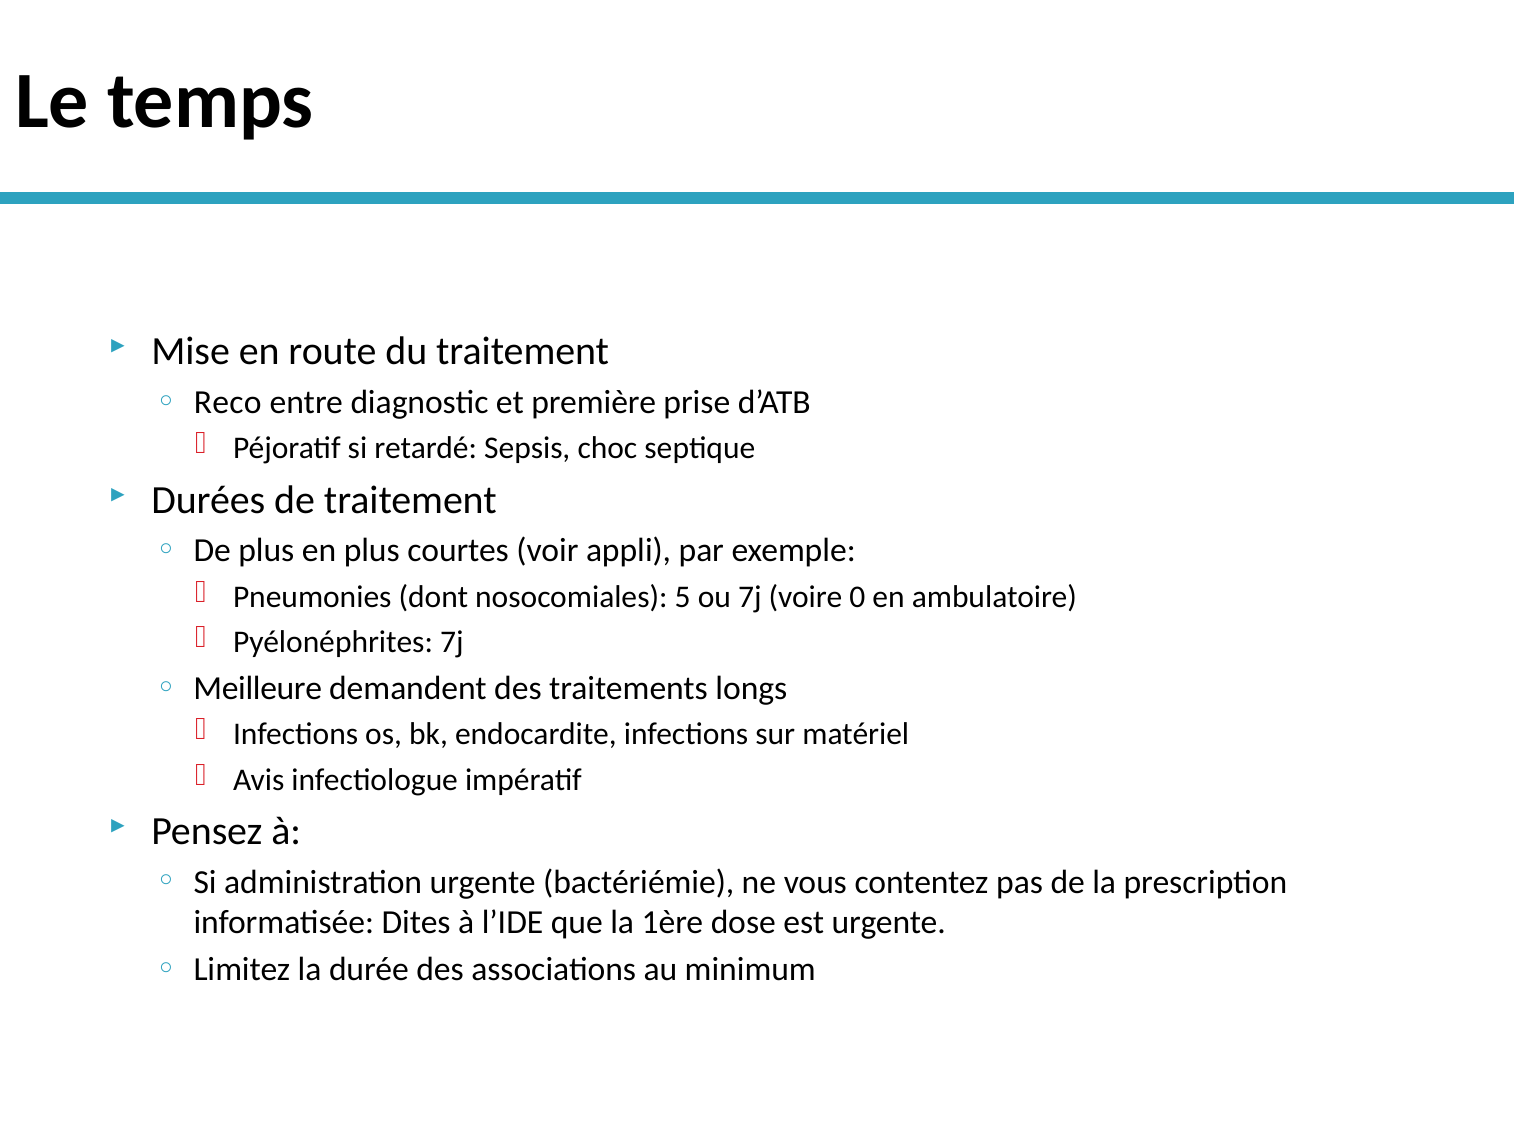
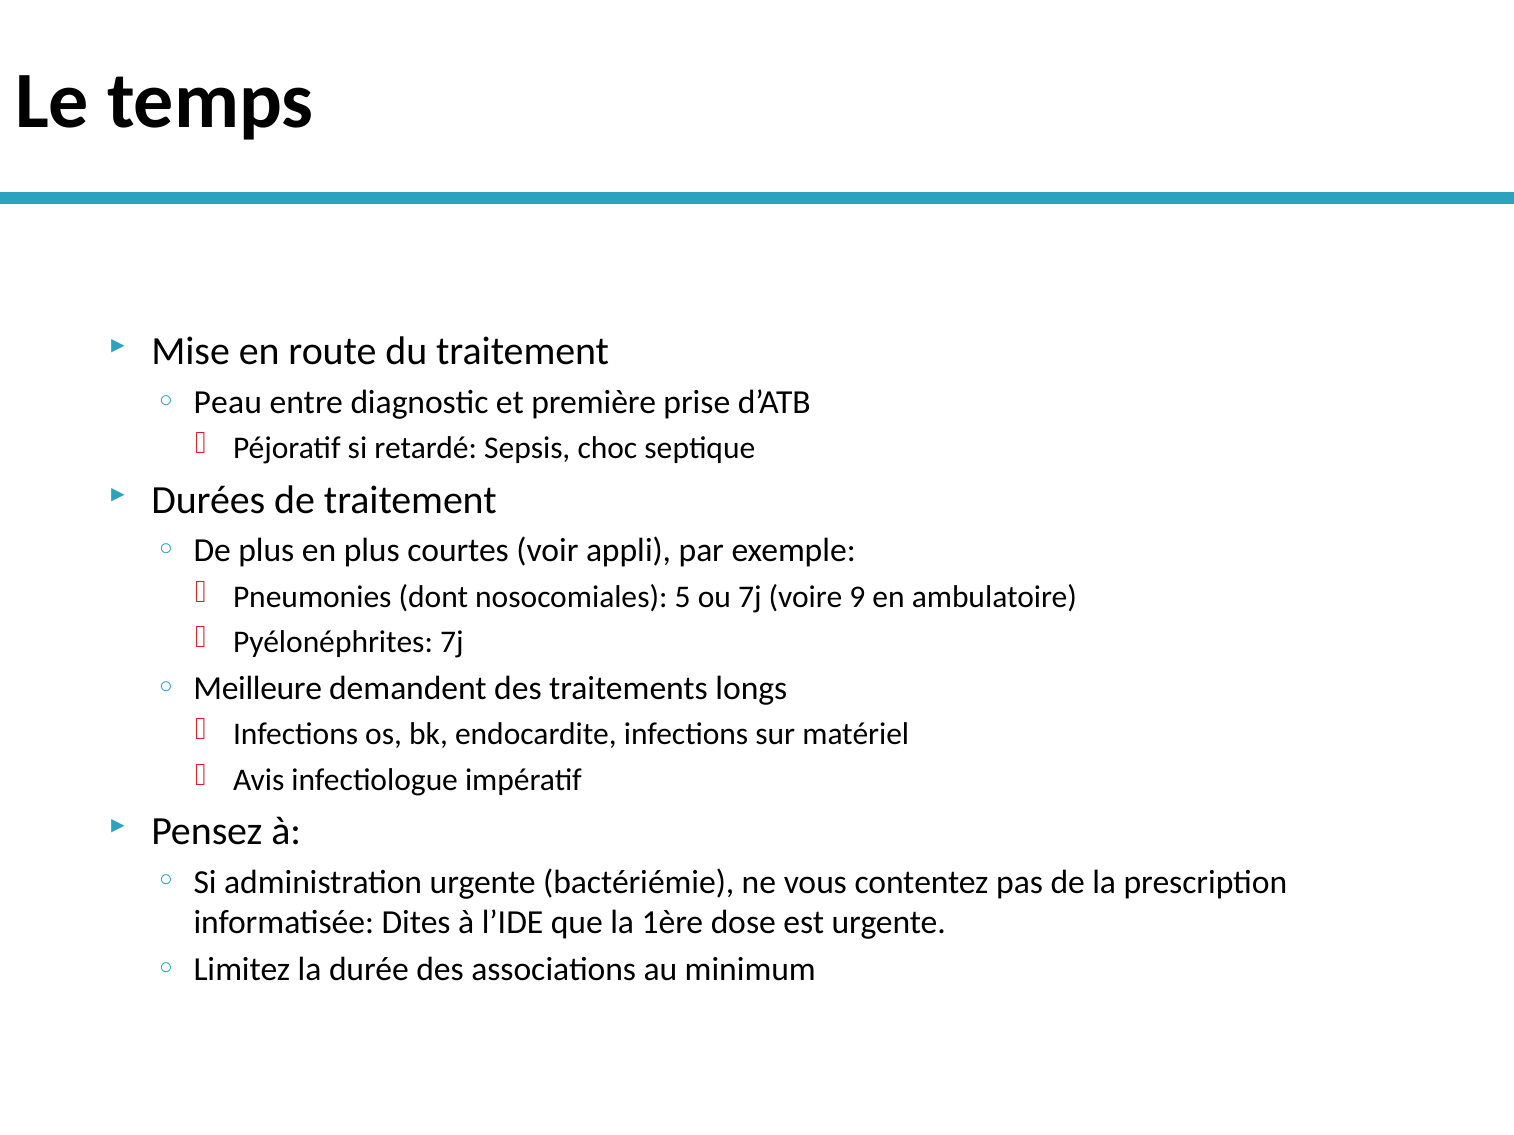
Reco: Reco -> Peau (228, 402)
0: 0 -> 9 (857, 597)
